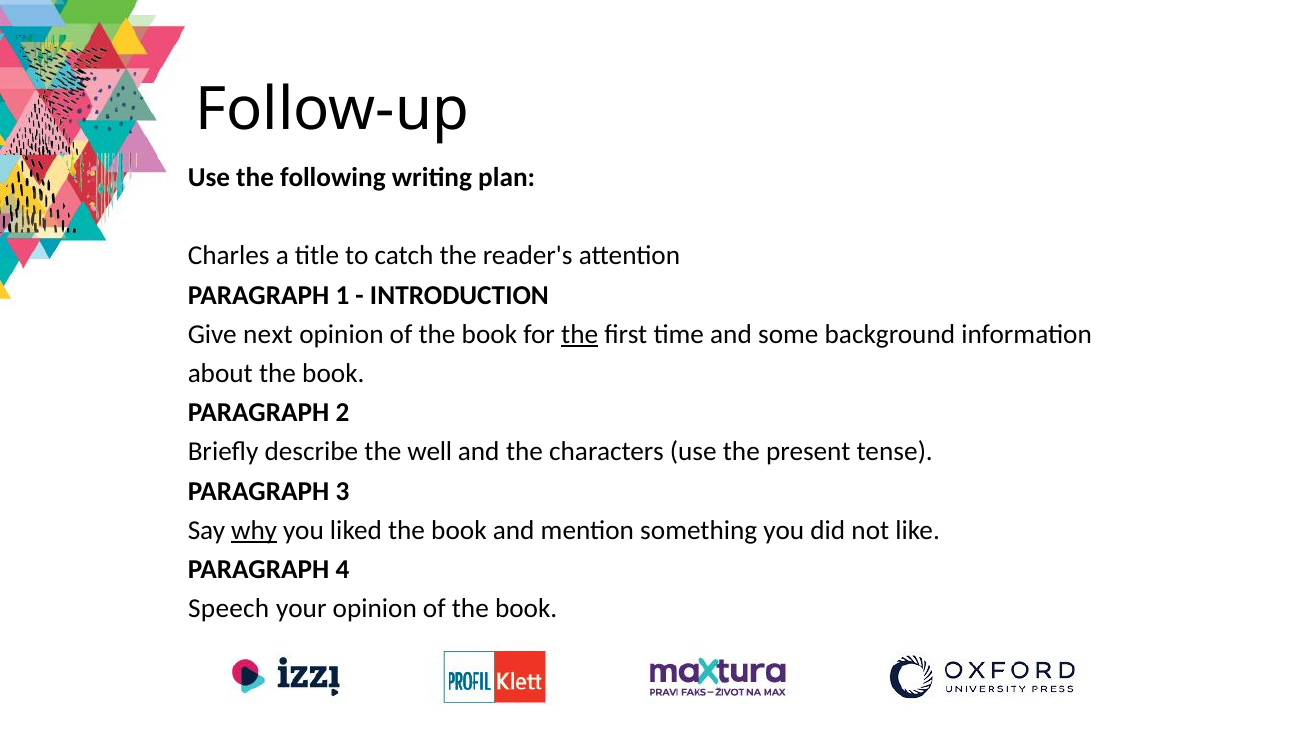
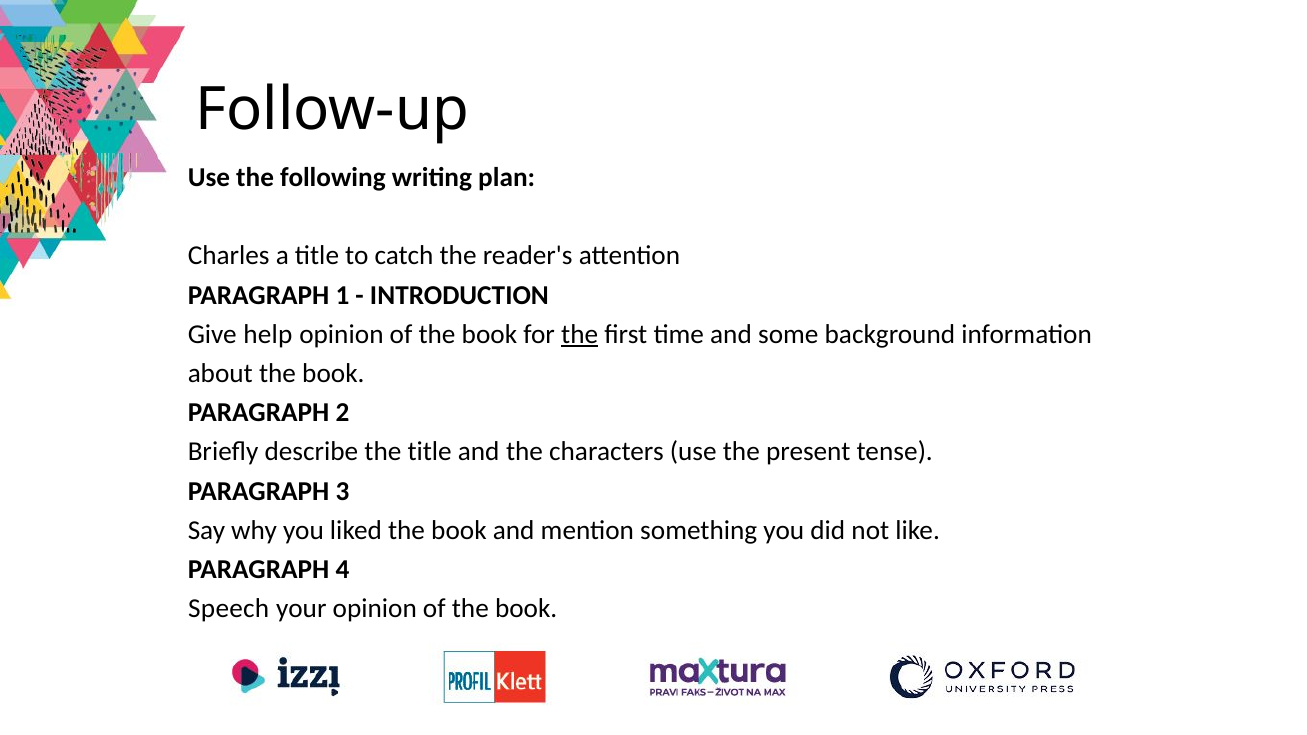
next: next -> help (268, 334)
the well: well -> title (430, 452)
why underline: present -> none (254, 530)
